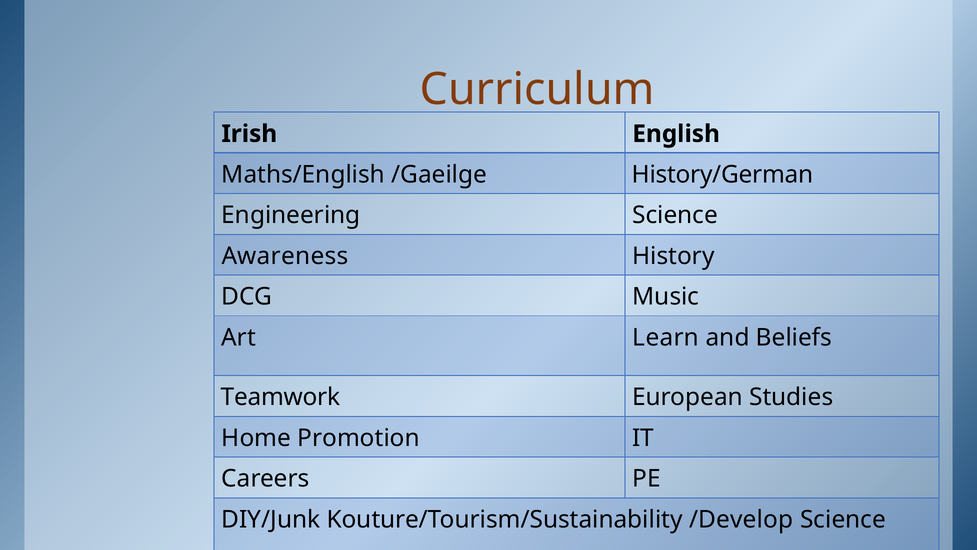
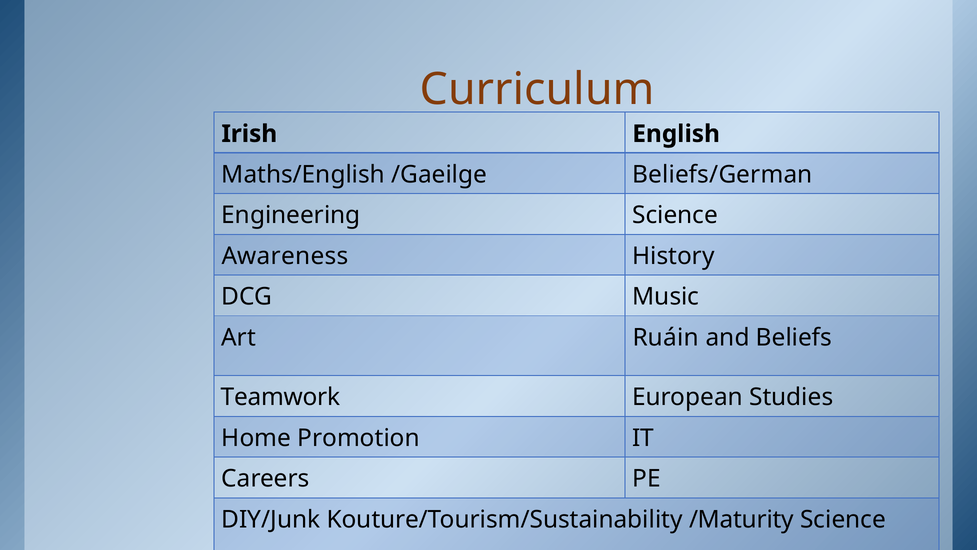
History/German: History/German -> Beliefs/German (722, 175)
Learn: Learn -> Ruáin (666, 337)
/Develop: /Develop -> /Maturity (741, 519)
